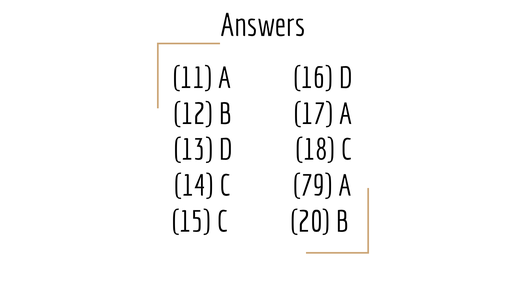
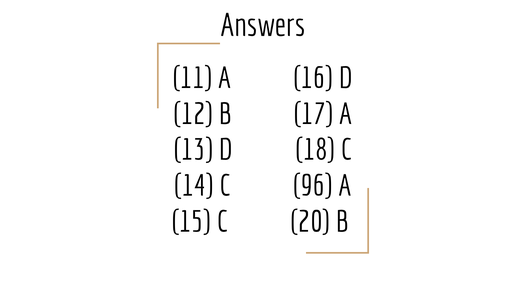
79: 79 -> 96 (313, 186)
